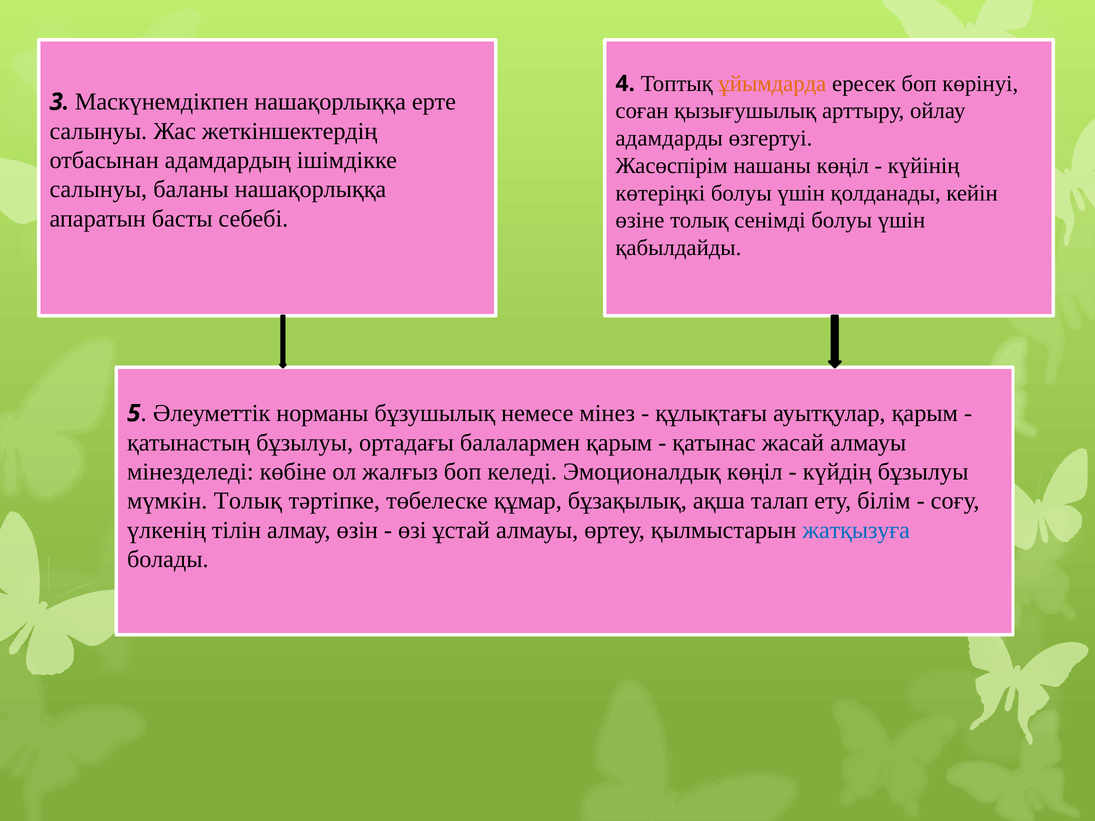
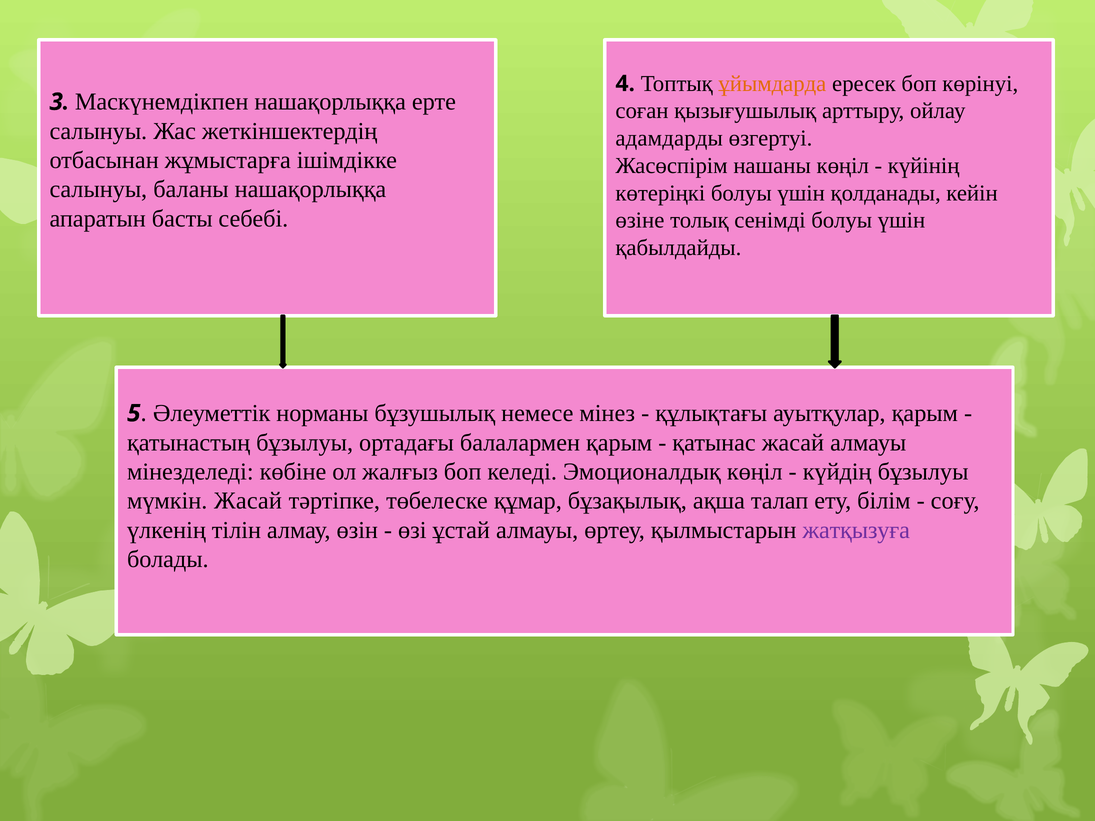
адамдардың: адамдардың -> жұмыстарға (228, 160)
мүмкін Толық: Толық -> Жасай (248, 501)
жатқызуға colour: blue -> purple (856, 530)
